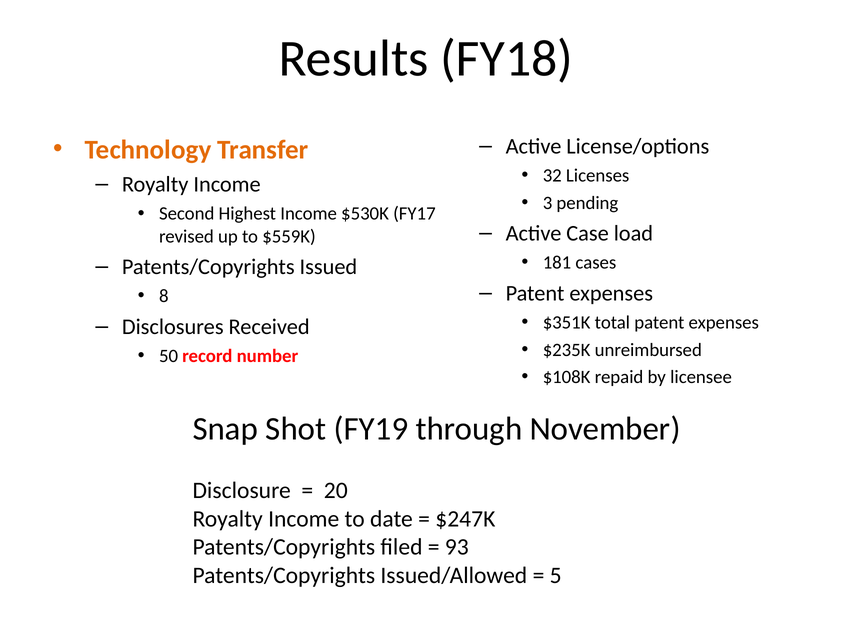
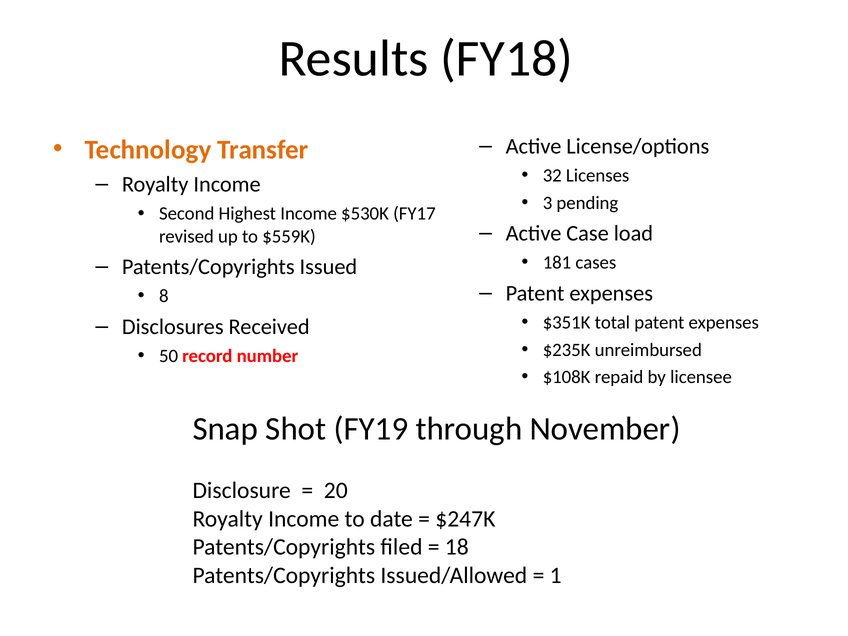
93: 93 -> 18 (457, 547)
5: 5 -> 1 (556, 575)
